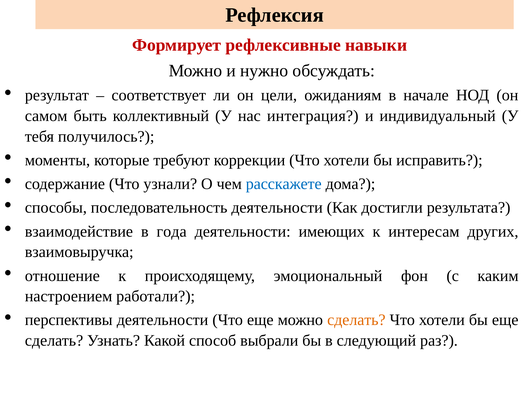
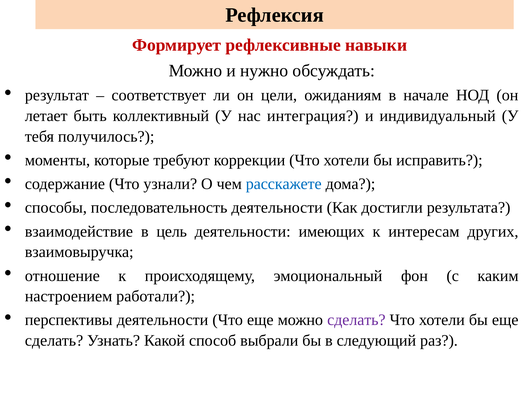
самом: самом -> летает (46, 116)
года: года -> цель (172, 231)
сделать colour: orange -> purple (356, 320)
